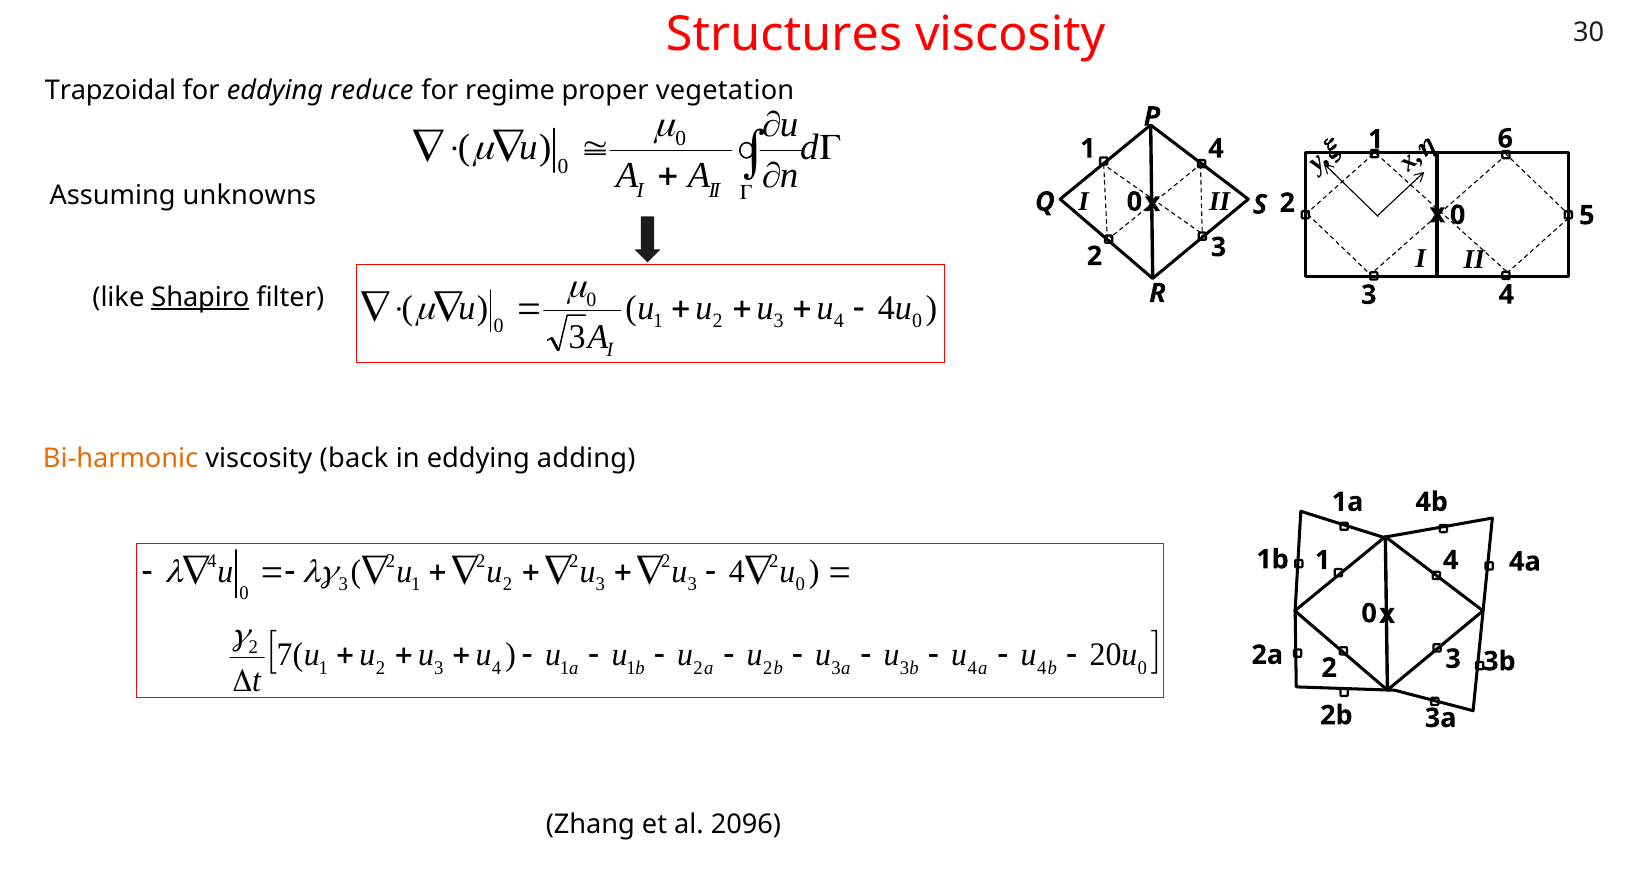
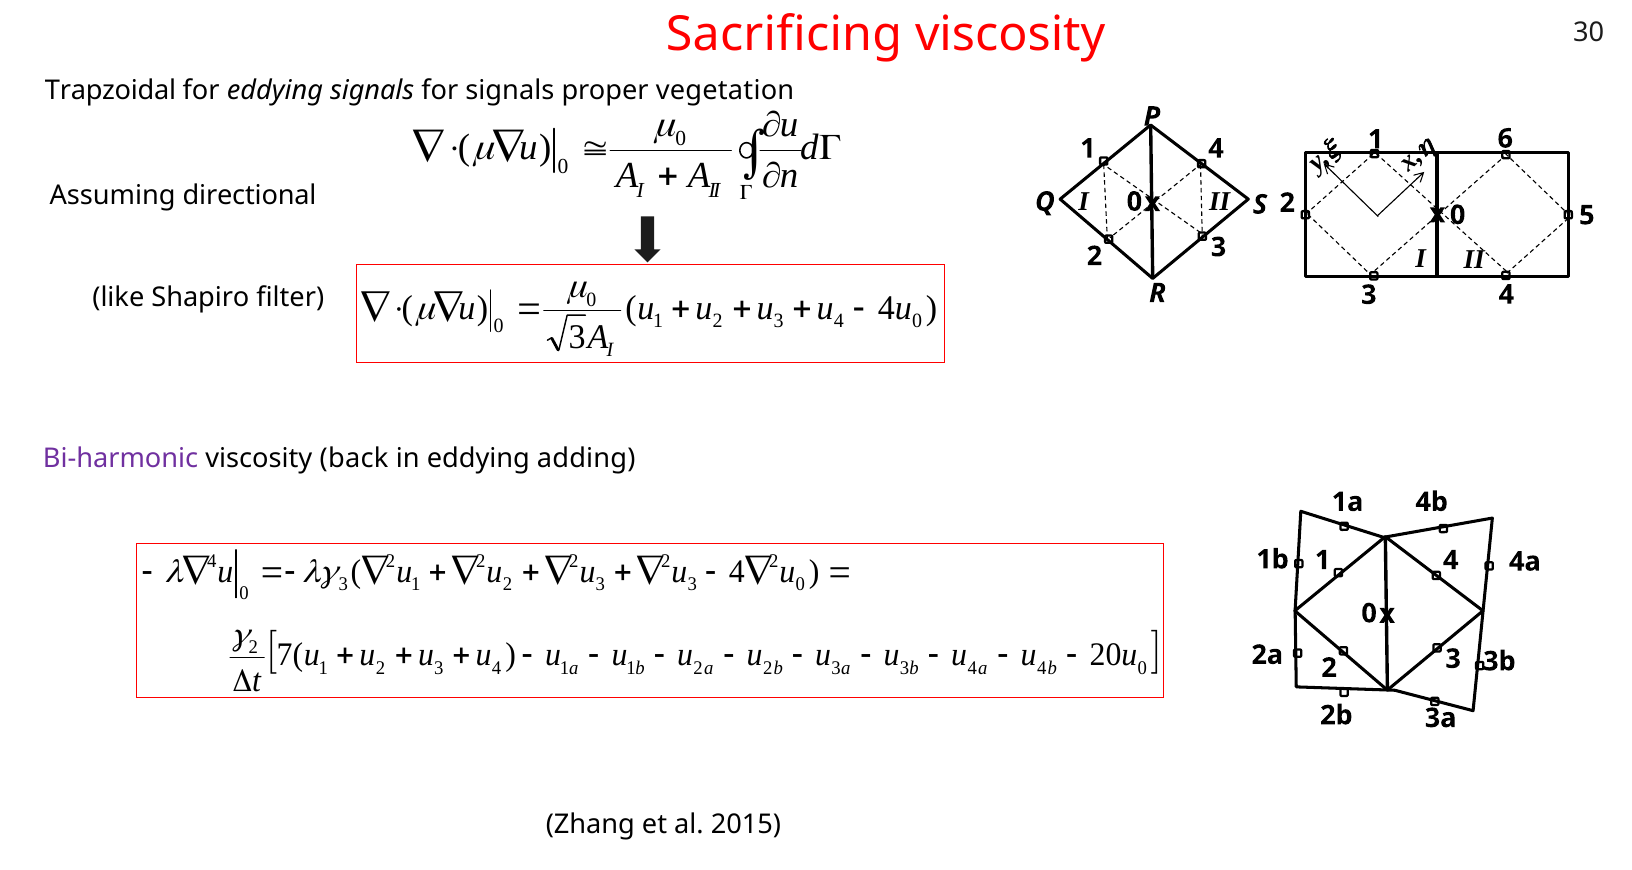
Structures: Structures -> Sacrificing (784, 35)
eddying reduce: reduce -> signals (372, 91)
for regime: regime -> signals (510, 91)
unknowns: unknowns -> directional (250, 196)
Shapiro underline: present -> none (200, 297)
Bi-harmonic colour: orange -> purple (121, 459)
2096: 2096 -> 2015 (746, 824)
